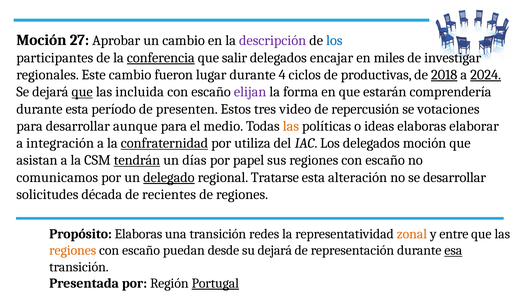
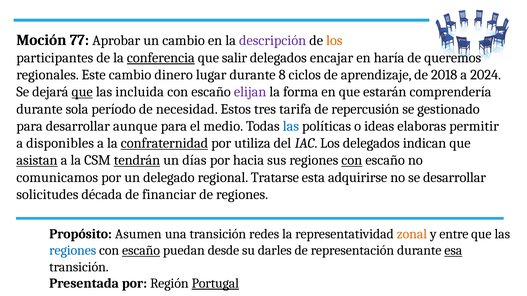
27: 27 -> 77 (79, 40)
los colour: blue -> orange (334, 40)
miles: miles -> haría (389, 58)
investigar: investigar -> queremos (453, 58)
fueron: fueron -> dinero (174, 75)
4: 4 -> 8 (282, 75)
productivas: productivas -> aprendizaje (376, 75)
2018 underline: present -> none (444, 75)
2024 underline: present -> none (486, 75)
durante esta: esta -> sola (77, 109)
presenten: presenten -> necesidad (187, 109)
video: video -> tarifa (295, 109)
votaciones: votaciones -> gestionado (449, 109)
las colour: orange -> blue (291, 126)
elaborar: elaborar -> permitir (474, 126)
integración: integración -> disponibles (60, 143)
delegados moción: moción -> indican (425, 143)
asistan underline: none -> present (37, 160)
papel: papel -> hacia (249, 160)
con underline: none -> present (352, 160)
delegado underline: present -> none (169, 178)
alteración: alteración -> adquirirse (358, 178)
recientes: recientes -> financiar (169, 195)
Propósito Elaboras: Elaboras -> Asumen (138, 234)
regiones colour: orange -> blue (73, 251)
escaño underline: none -> present (141, 251)
su dejará: dejará -> darles (275, 251)
